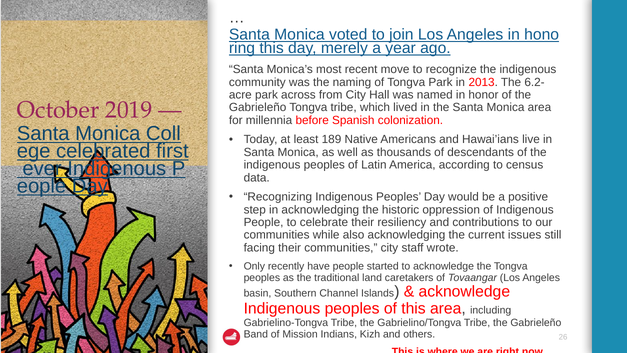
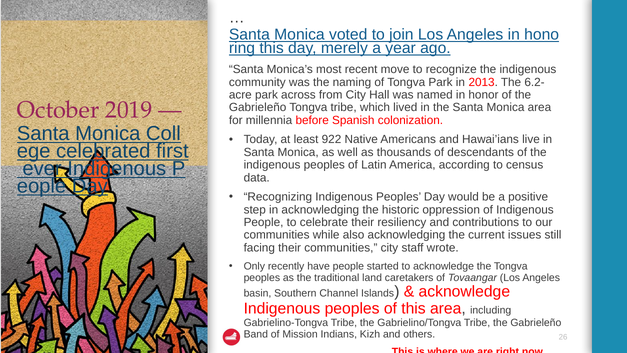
189: 189 -> 922 (332, 139)
